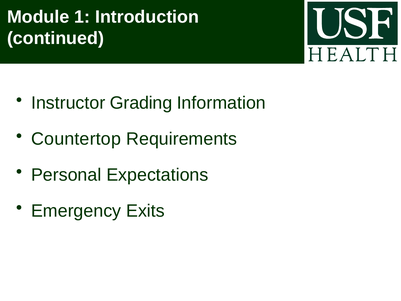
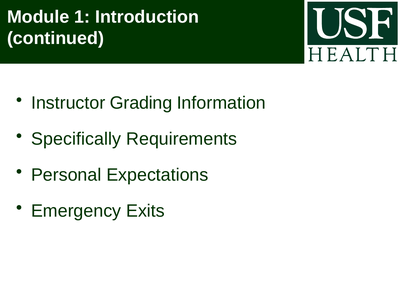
Countertop: Countertop -> Specifically (76, 139)
